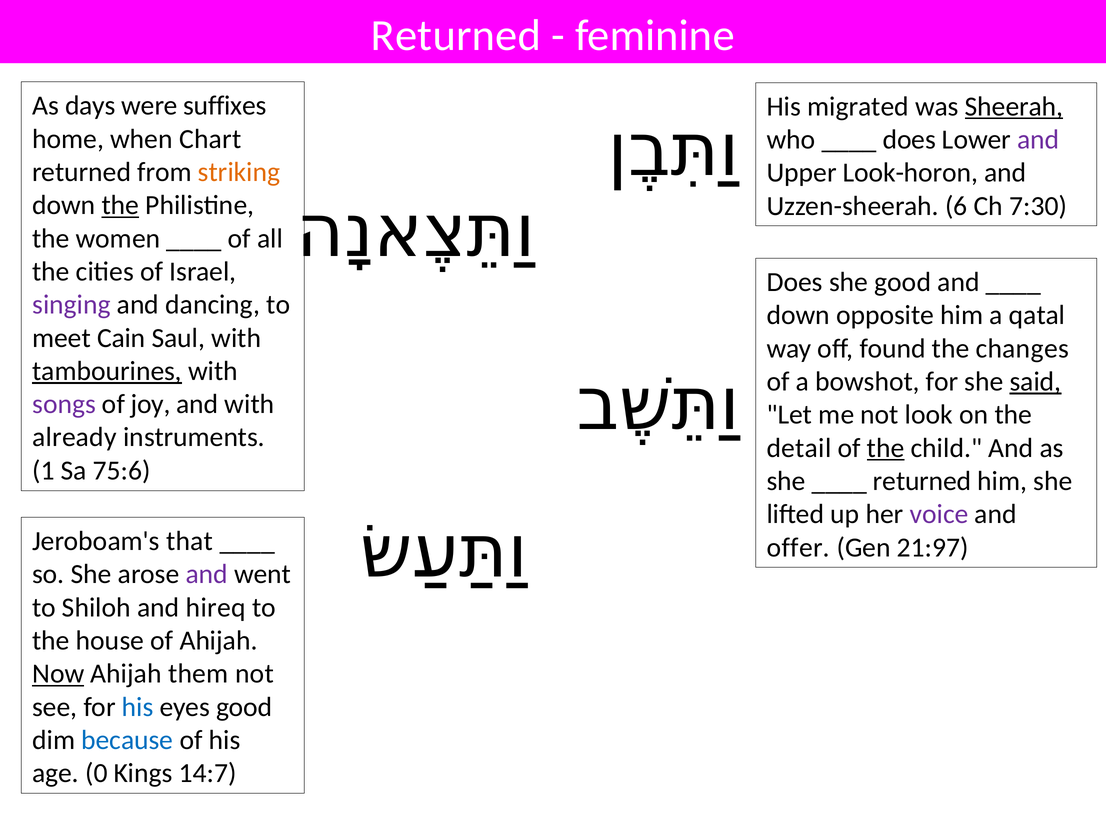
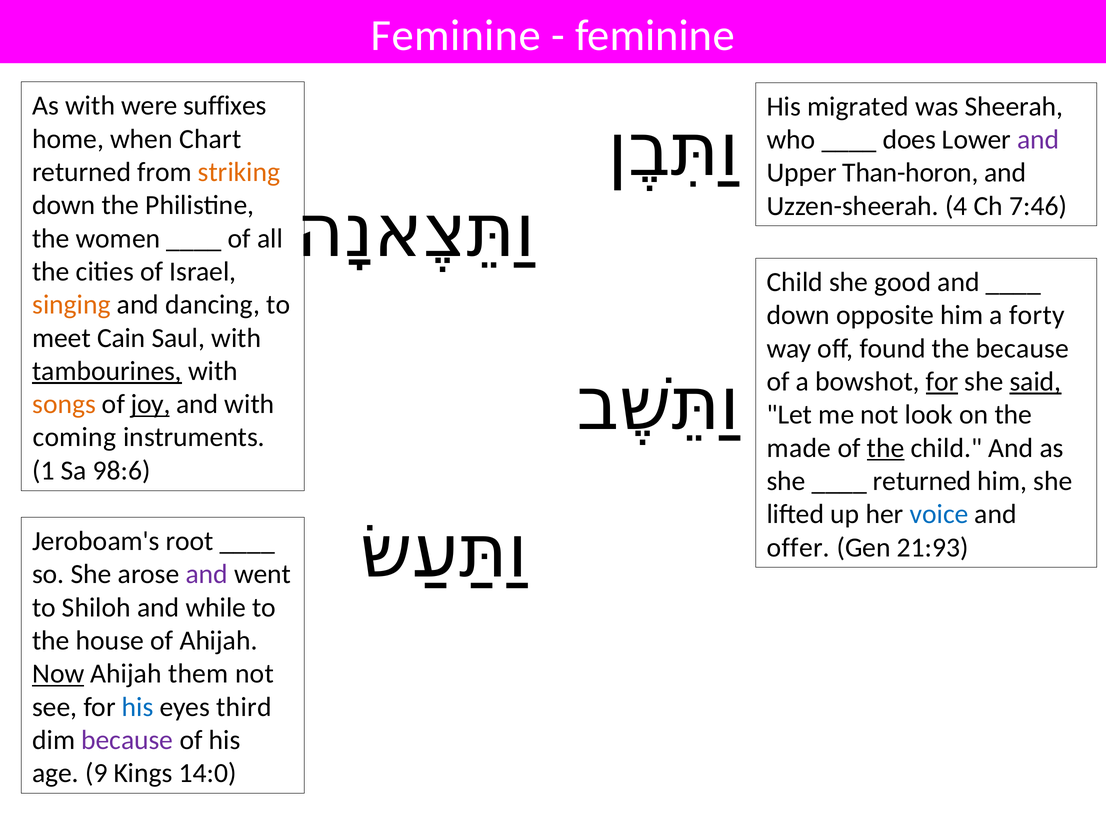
Returned: Returned -> Feminine (456, 35)
As days: days -> with (90, 106)
Sheerah underline: present -> none (1014, 107)
Look-horon: Look-horon -> Than-horon (911, 173)
the underline: present -> none (120, 205)
6: 6 -> 4 (956, 206)
7:30: 7:30 -> 7:46 (1038, 206)
Does: Does -> Child (795, 282)
singing colour: purple -> orange (71, 305)
qatal: qatal -> forty (1037, 315)
the changes: changes -> because (1022, 349)
for underline: none -> present (942, 382)
songs colour: purple -> orange (64, 404)
joy underline: none -> present (151, 404)
already: already -> coming (74, 438)
detail: detail -> made (799, 448)
75:6: 75:6 -> 98:6 (122, 471)
voice colour: purple -> blue (939, 515)
that: that -> root (190, 542)
21:97: 21:97 -> 21:93 (933, 548)
hireq: hireq -> while (216, 608)
eyes good: good -> third (244, 707)
because colour: blue -> purple (127, 741)
0: 0 -> 9 (96, 774)
14:7: 14:7 -> 14:0 (208, 774)
